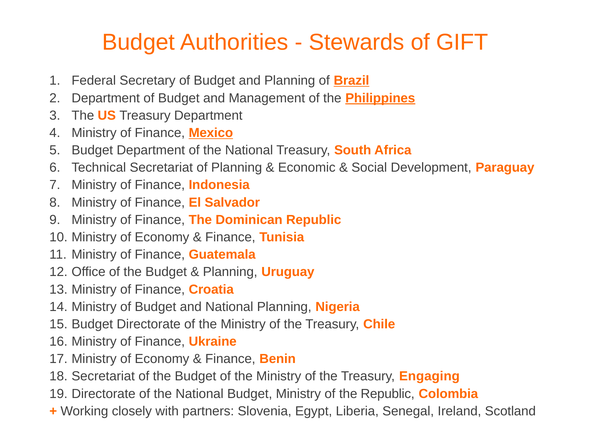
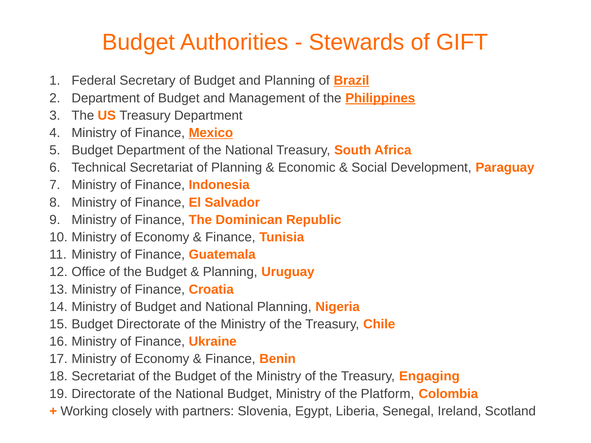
the Republic: Republic -> Platform (387, 394)
